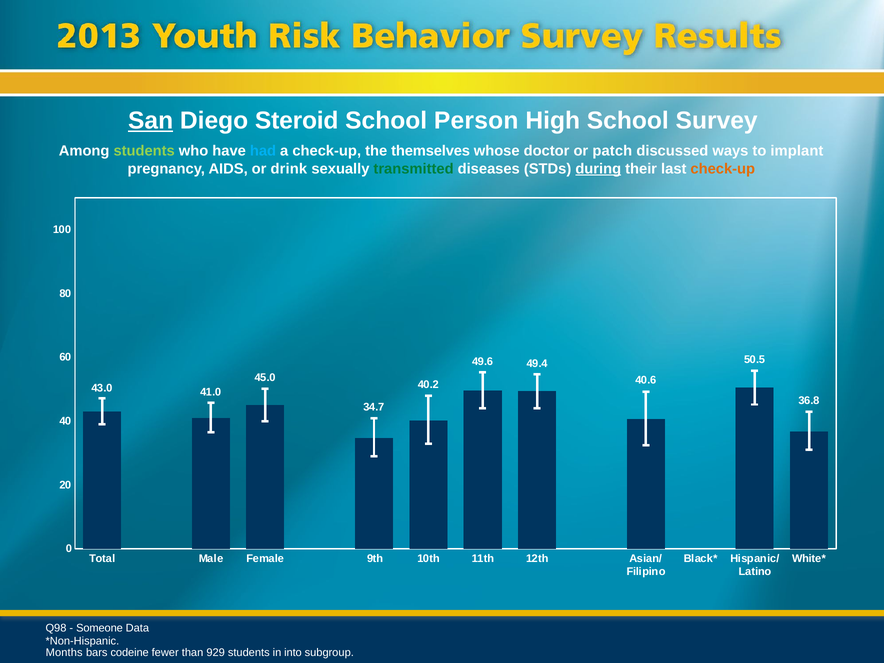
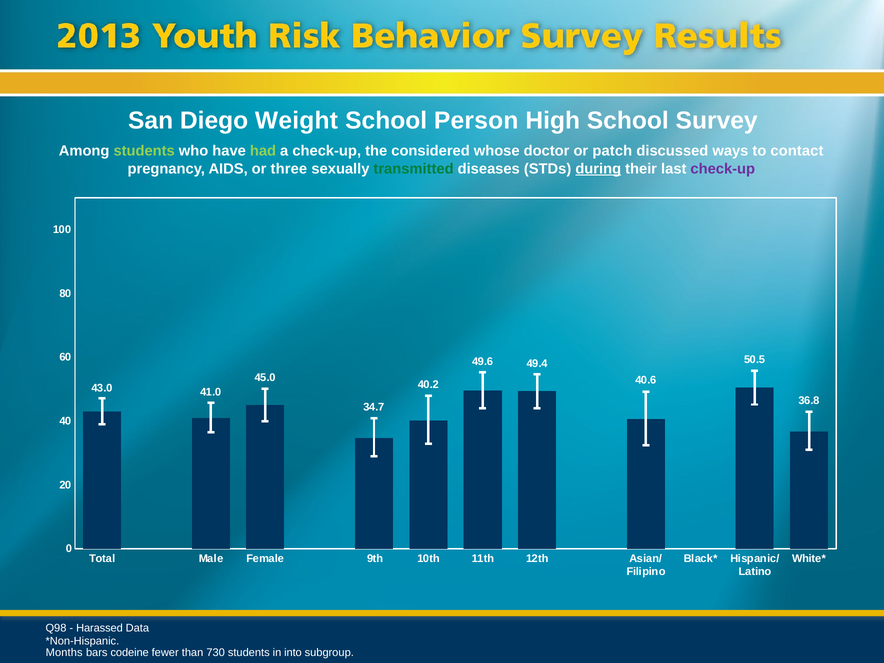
San underline: present -> none (151, 121)
Steroid: Steroid -> Weight (297, 121)
had colour: light blue -> light green (263, 151)
themselves: themselves -> considered (431, 151)
implant: implant -> contact (797, 151)
drink: drink -> three (289, 169)
check-up colour: orange -> purple (723, 169)
Someone: Someone -> Harassed (99, 628)
929: 929 -> 730 (216, 652)
